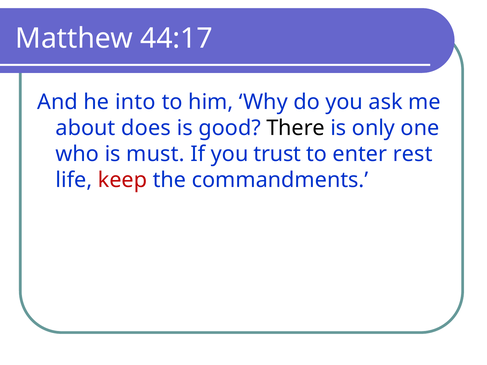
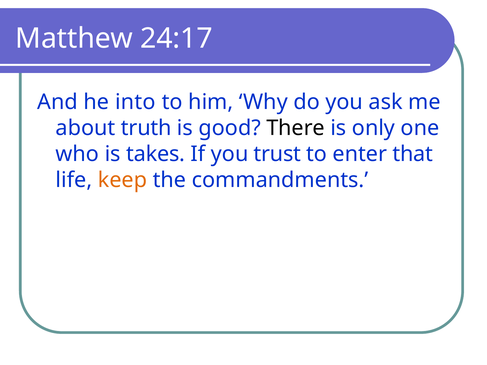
44:17: 44:17 -> 24:17 (176, 38)
does: does -> truth (146, 128)
must: must -> takes (156, 154)
rest: rest -> that (413, 154)
keep colour: red -> orange (122, 180)
